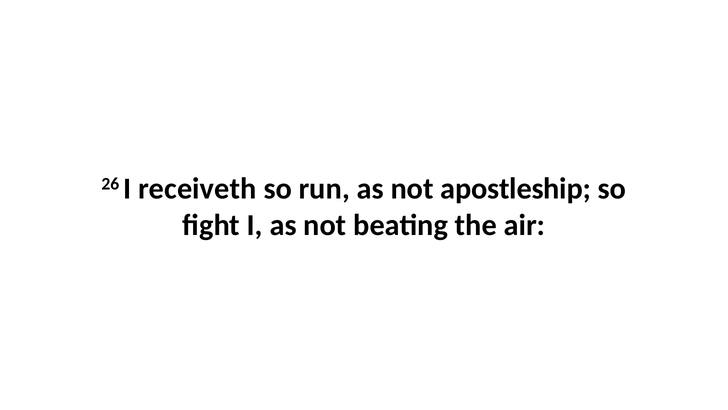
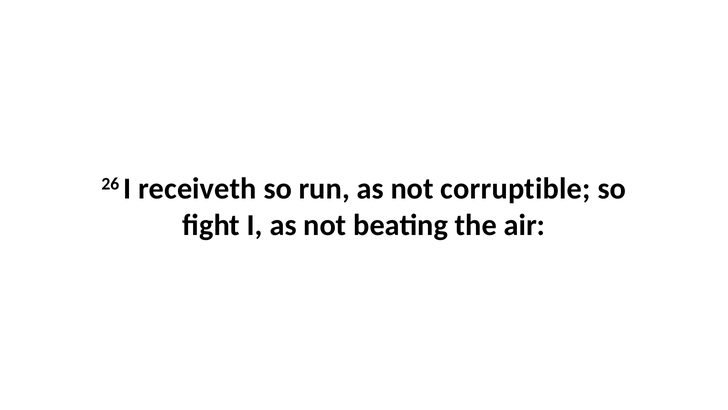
apostleship: apostleship -> corruptible (516, 189)
